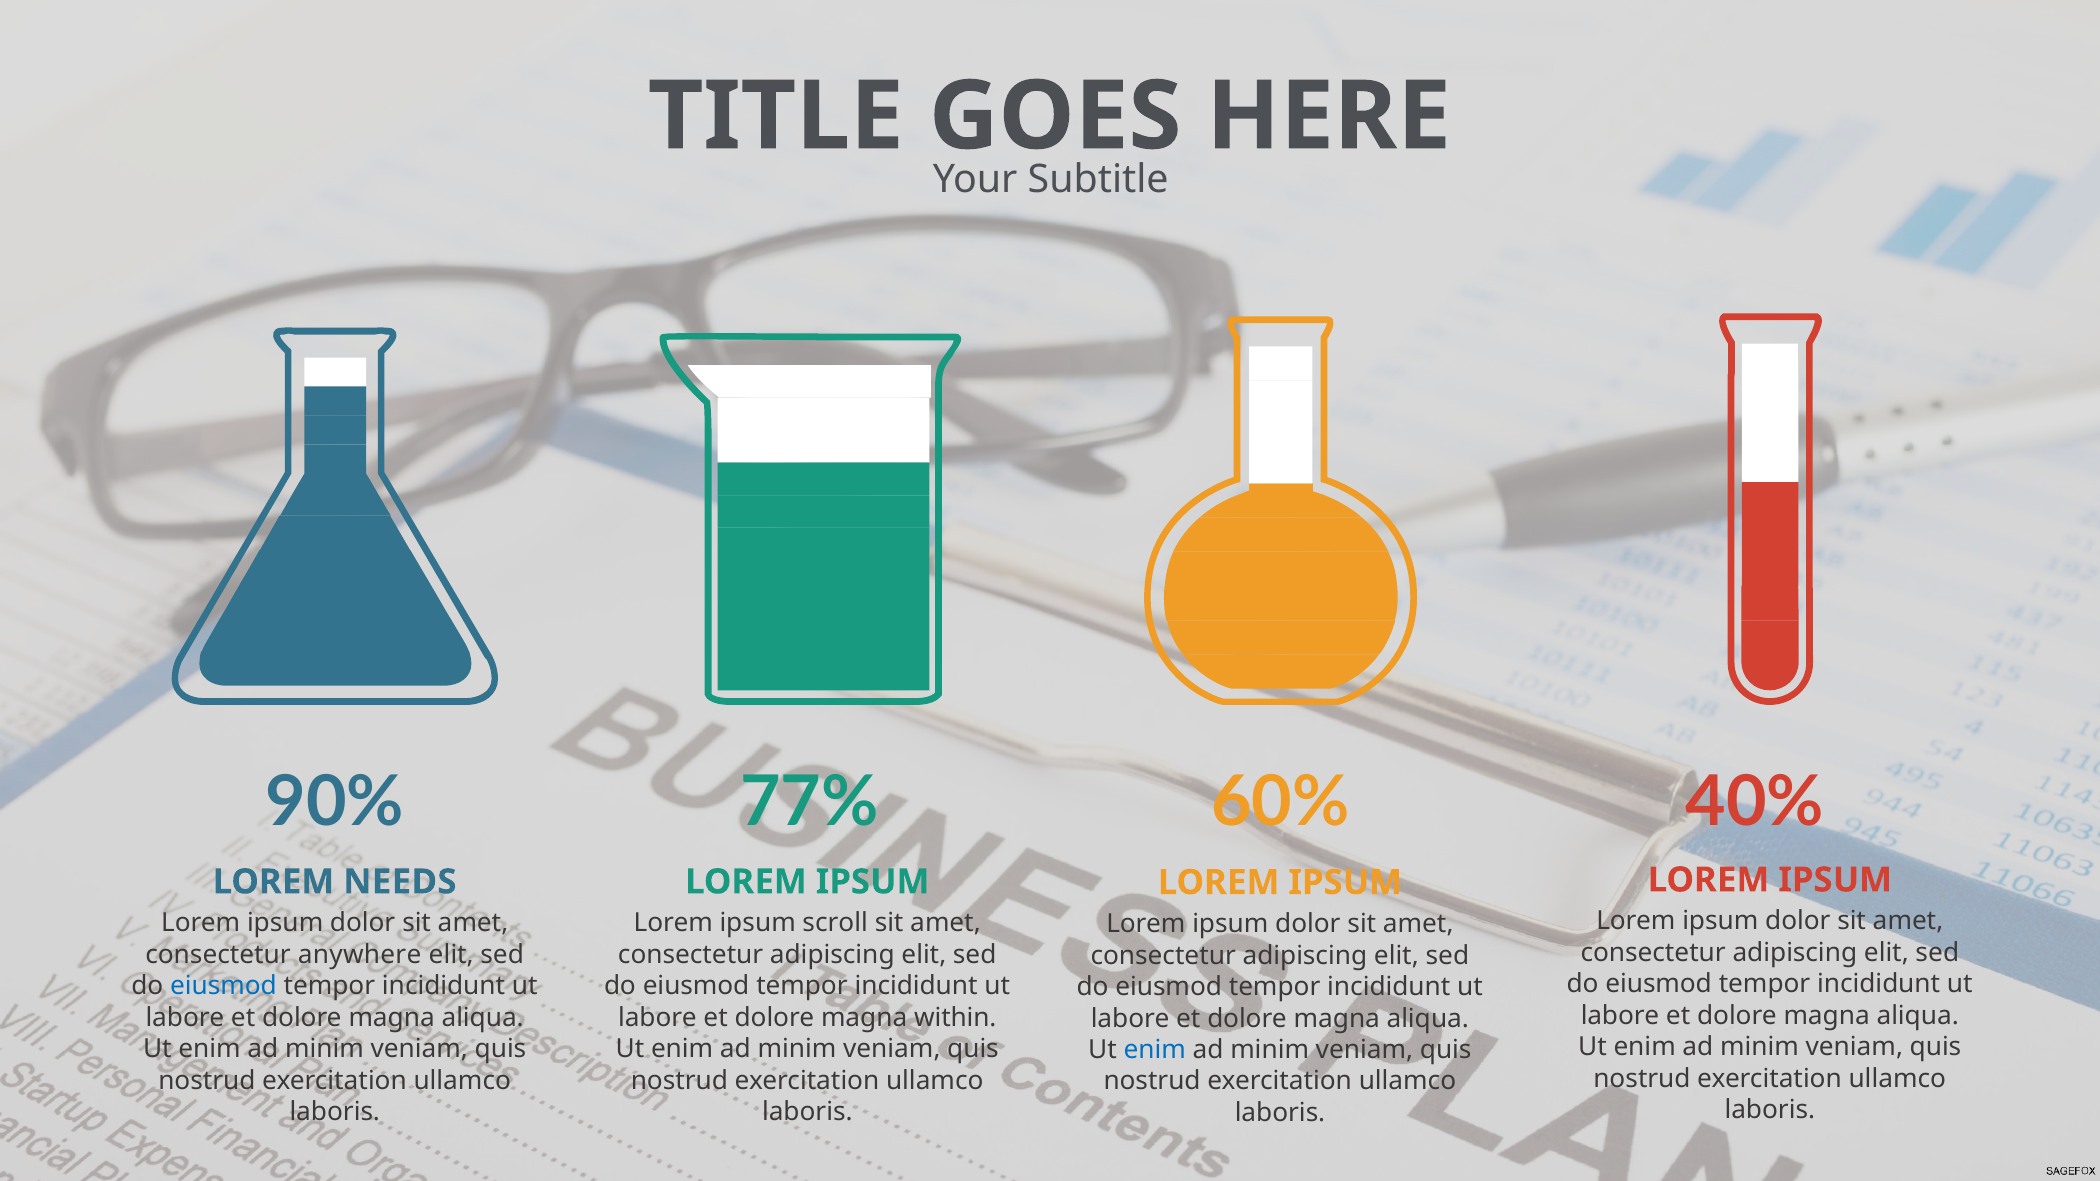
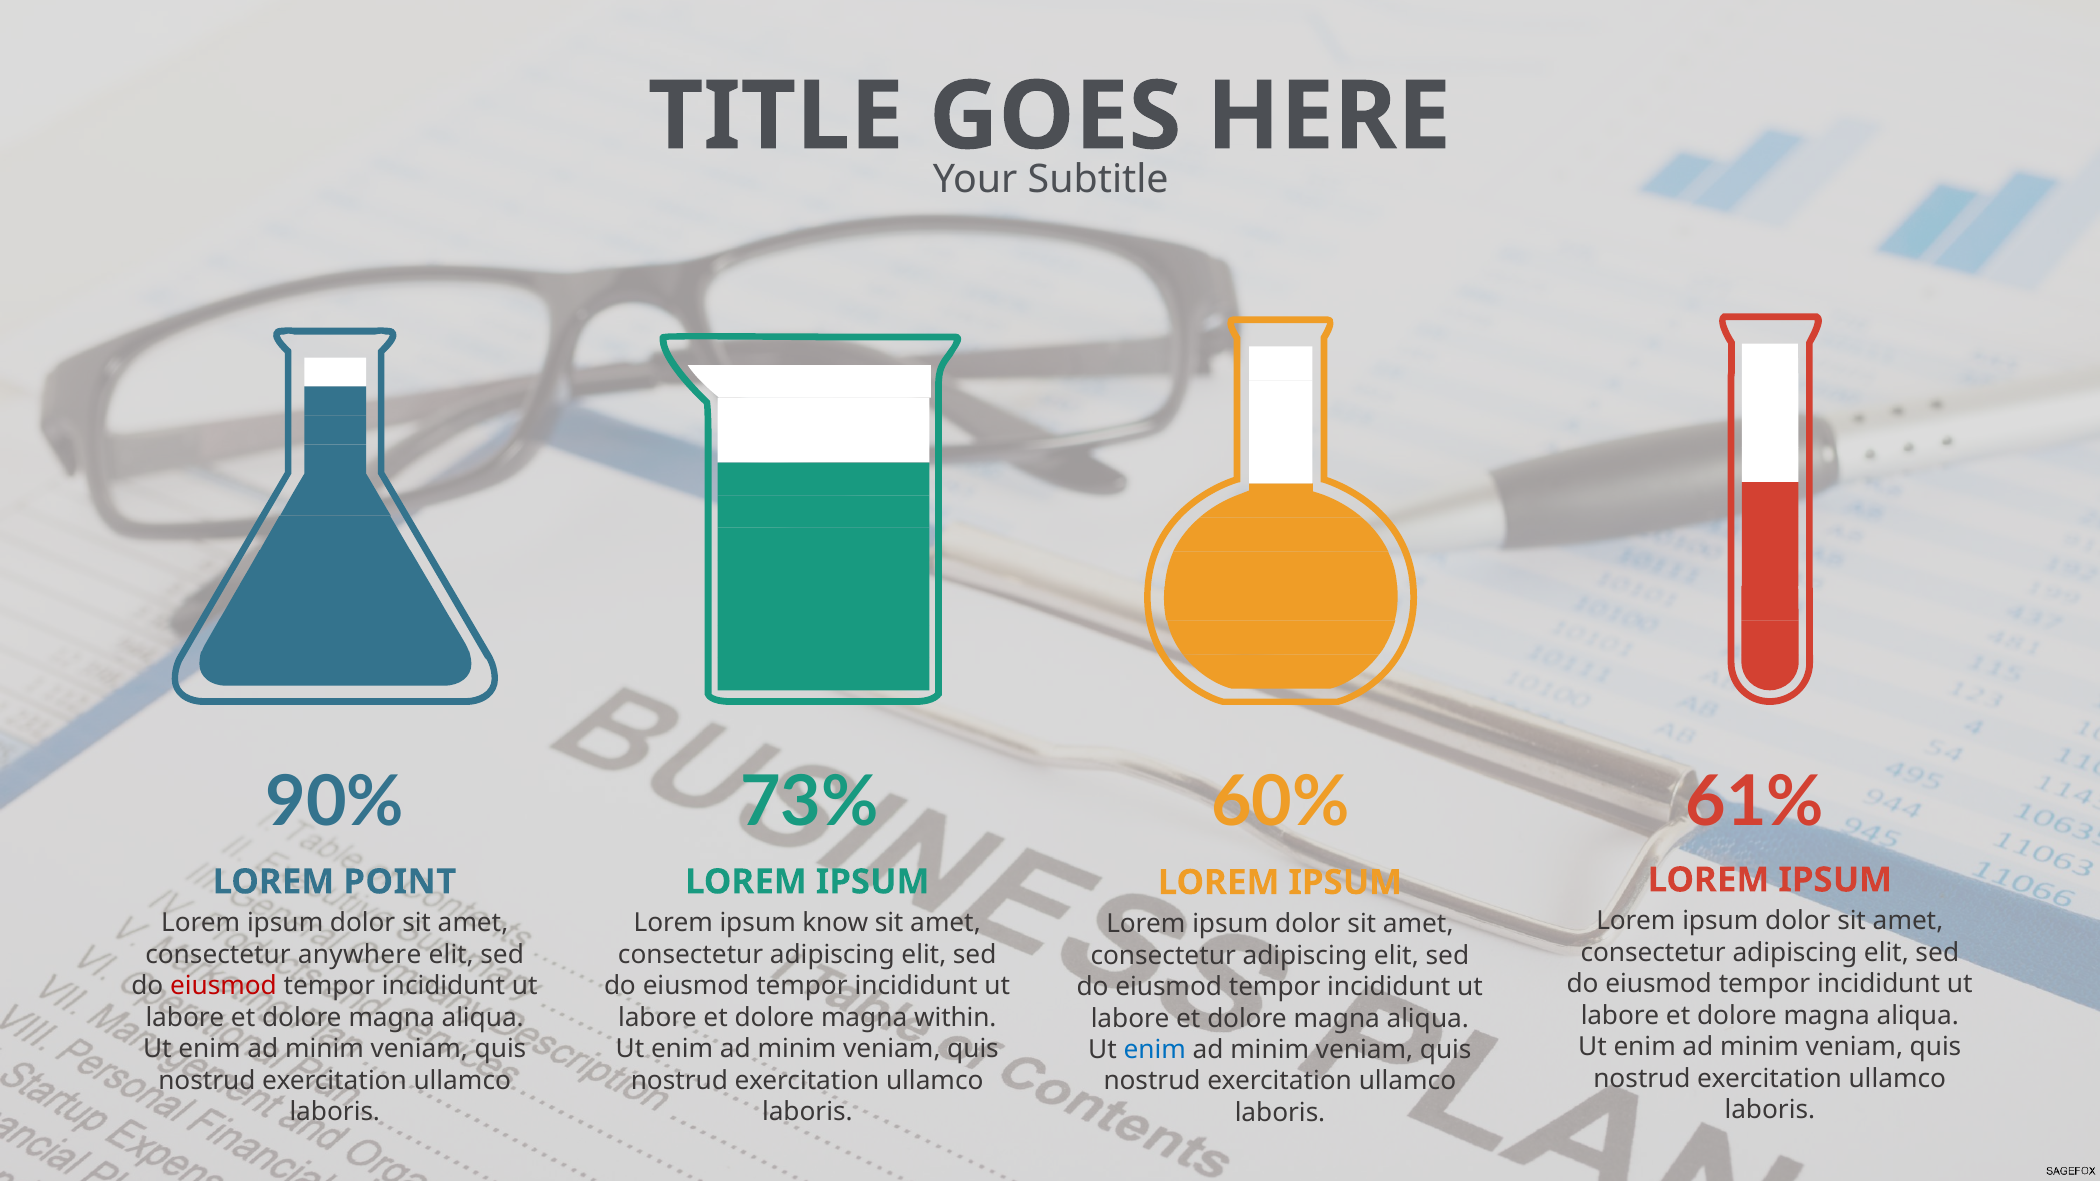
77%: 77% -> 73% (809, 803)
40%: 40% -> 61% (1755, 803)
NEEDS: NEEDS -> POINT (400, 882)
scroll: scroll -> know (835, 923)
eiusmod colour: blue -> red (224, 986)
